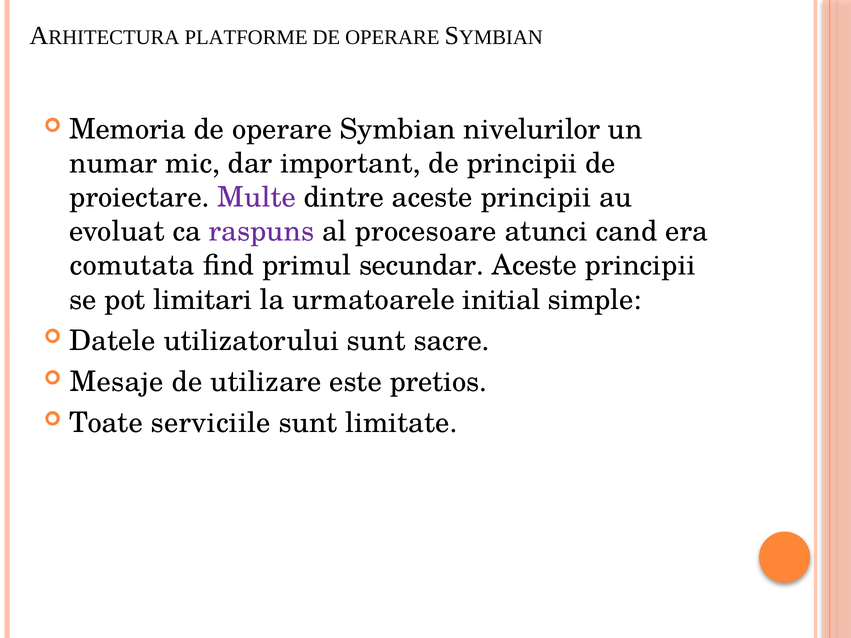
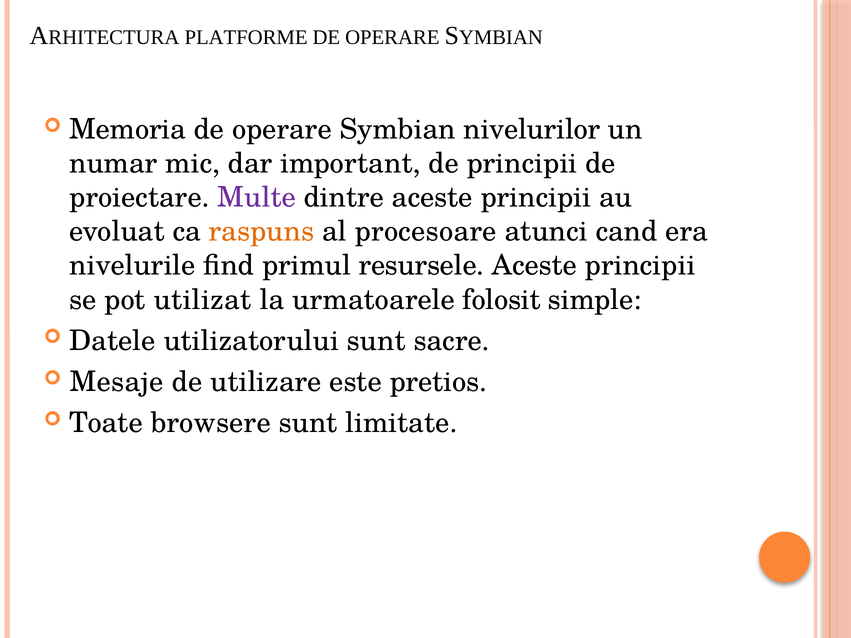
raspuns colour: purple -> orange (261, 232)
comutata: comutata -> nivelurile (132, 266)
secundar: secundar -> resursele (422, 266)
limitari: limitari -> utilizat (202, 300)
initial: initial -> folosit (501, 300)
serviciile: serviciile -> browsere (211, 423)
